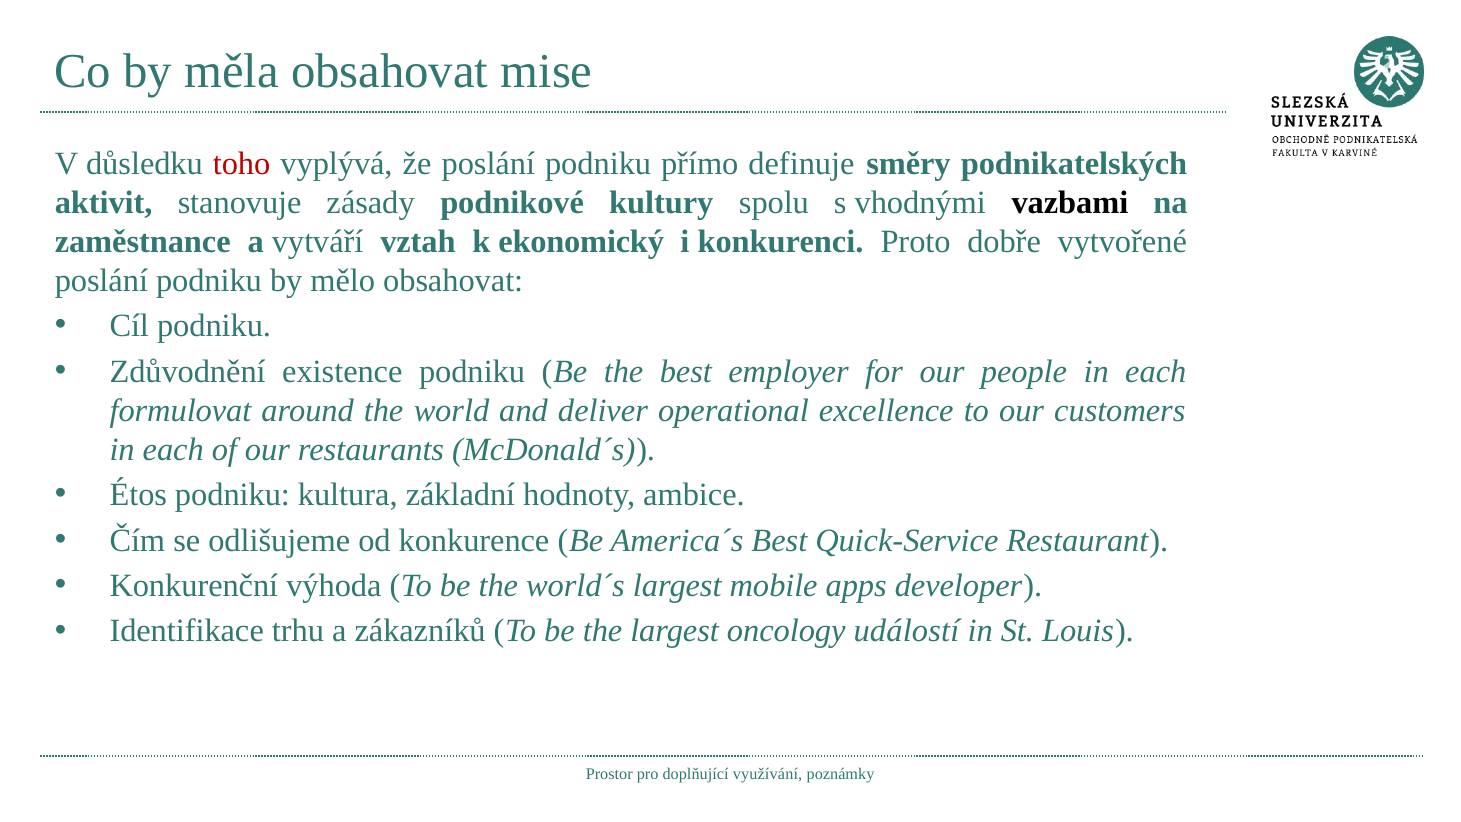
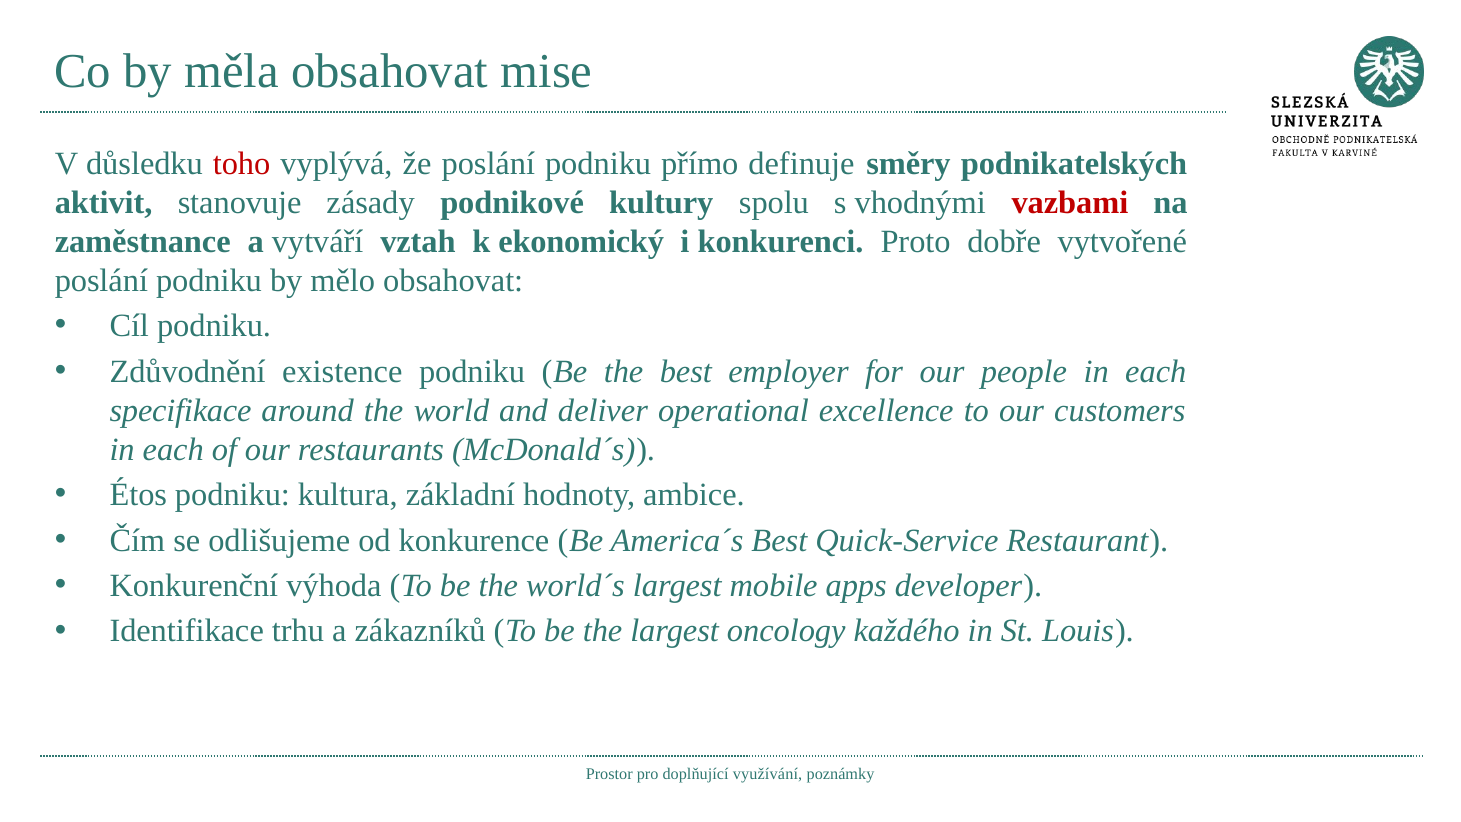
vazbami colour: black -> red (1070, 203)
formulovat: formulovat -> specifikace (181, 410)
událostí: událostí -> každého (907, 631)
